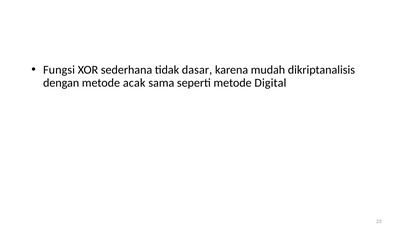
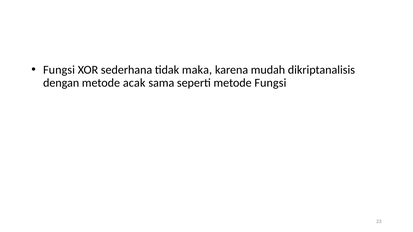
dasar: dasar -> maka (197, 70)
metode Digital: Digital -> Fungsi (270, 83)
